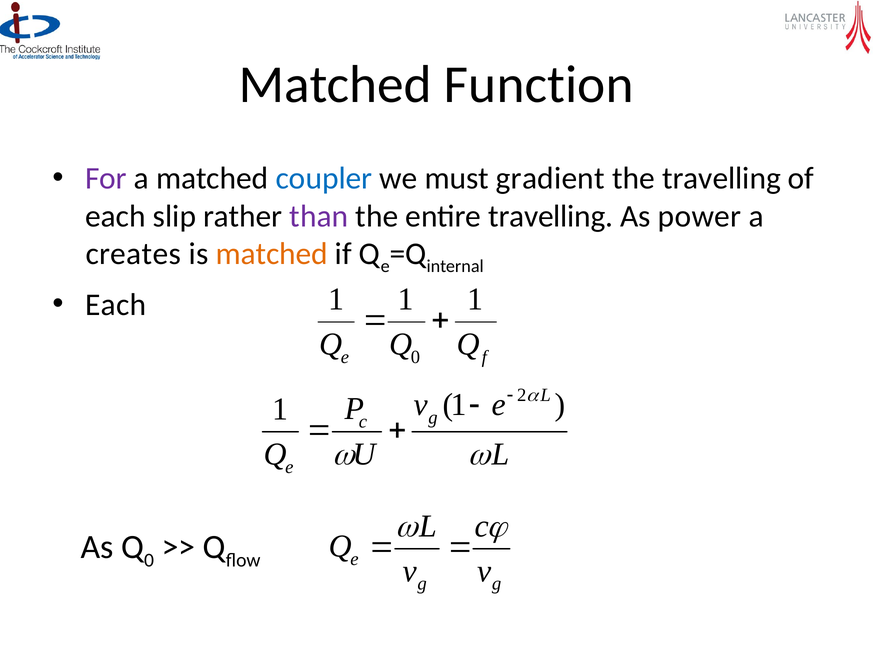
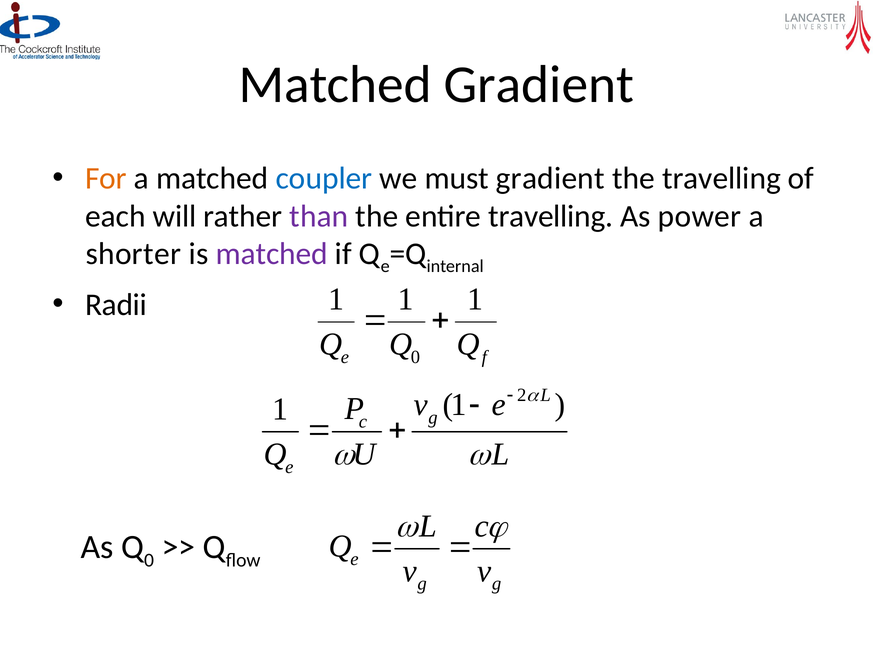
Matched Function: Function -> Gradient (539, 85)
For colour: purple -> orange (106, 178)
slip: slip -> will (175, 216)
creates: creates -> shorter (133, 254)
matched colour: orange -> purple (272, 254)
Each: Each -> Radii (116, 305)
